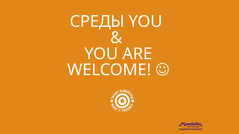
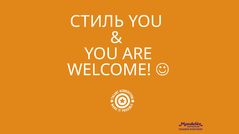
СРЕДЫ: СРЕДЫ -> СТИЛЬ (97, 22)
